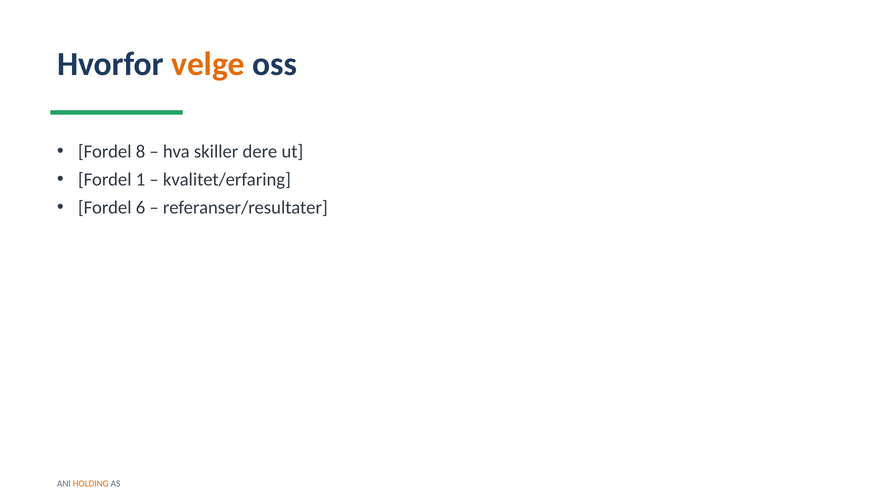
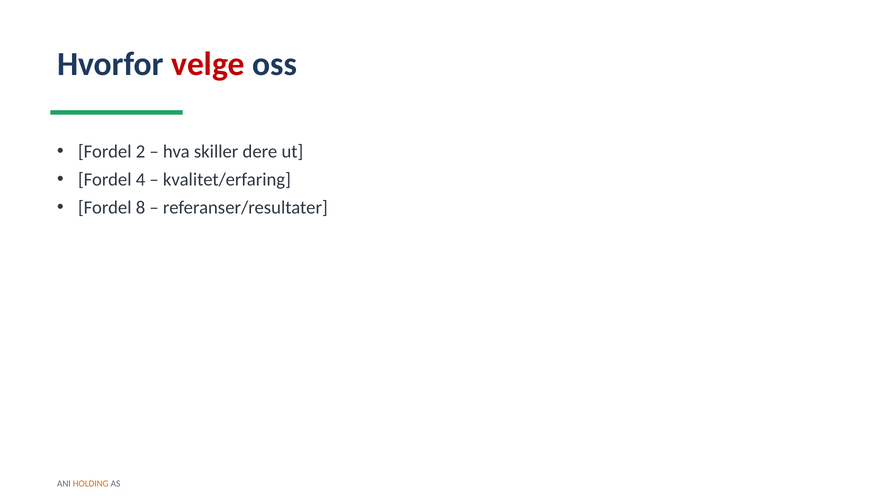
velge colour: orange -> red (208, 64)
8: 8 -> 2 (141, 152)
1: 1 -> 4 (141, 180)
6: 6 -> 8 (141, 208)
